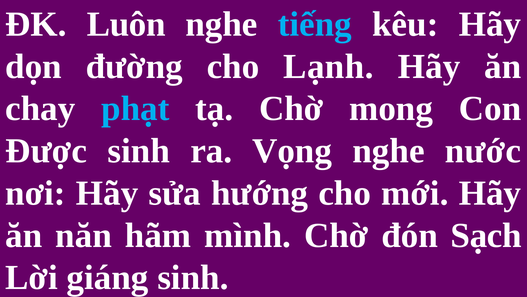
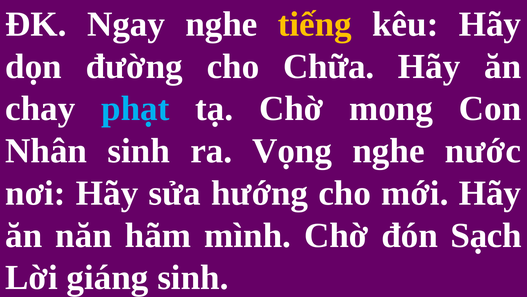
Luôn: Luôn -> Ngay (126, 24)
tiếng colour: light blue -> yellow (315, 24)
Lạnh: Lạnh -> Chữa (329, 66)
Được: Được -> Nhân (46, 151)
